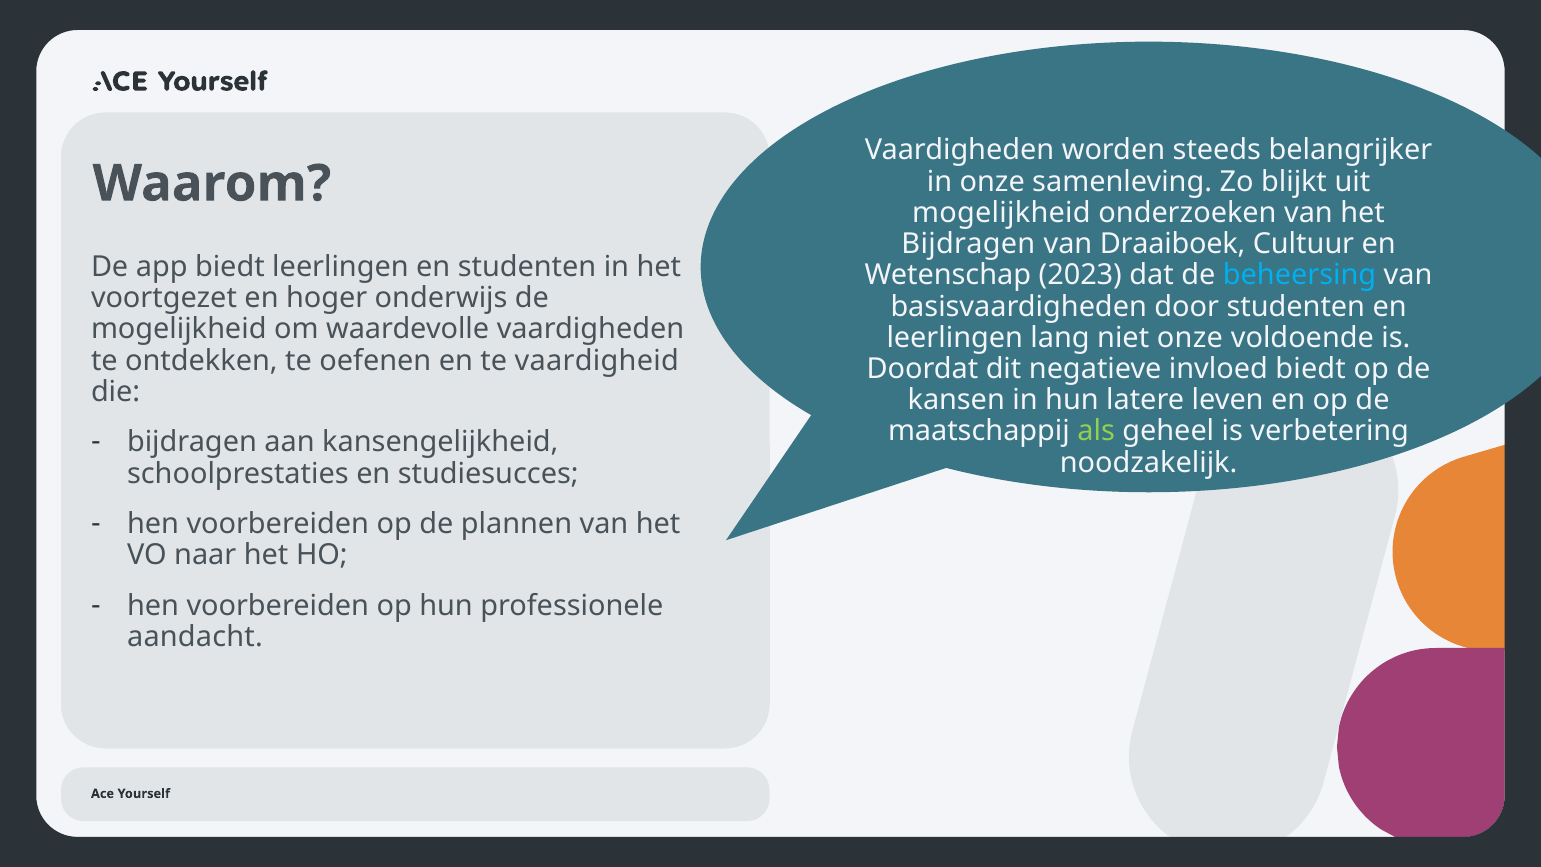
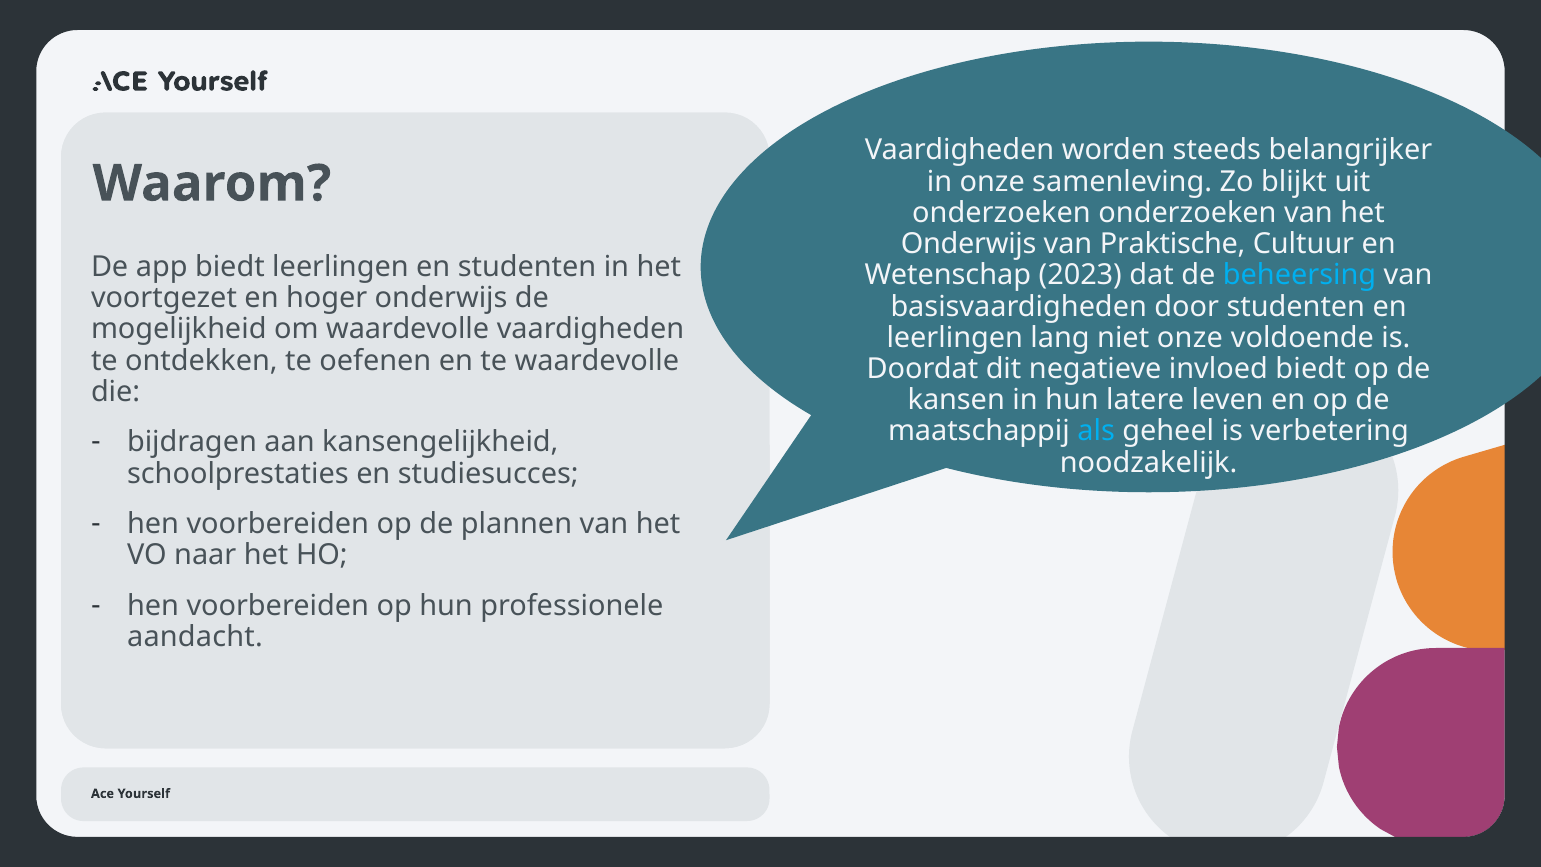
mogelijkheid: mogelijkheid -> onderzoeken (1002, 213)
Bijdragen: Bijdragen -> Onderwijs (969, 244)
Draaiboek: Draaiboek -> Praktische (1173, 244)
te vaardigheid: vaardigheid -> waardevolle (597, 360)
als colour: light green -> light blue (1096, 431)
